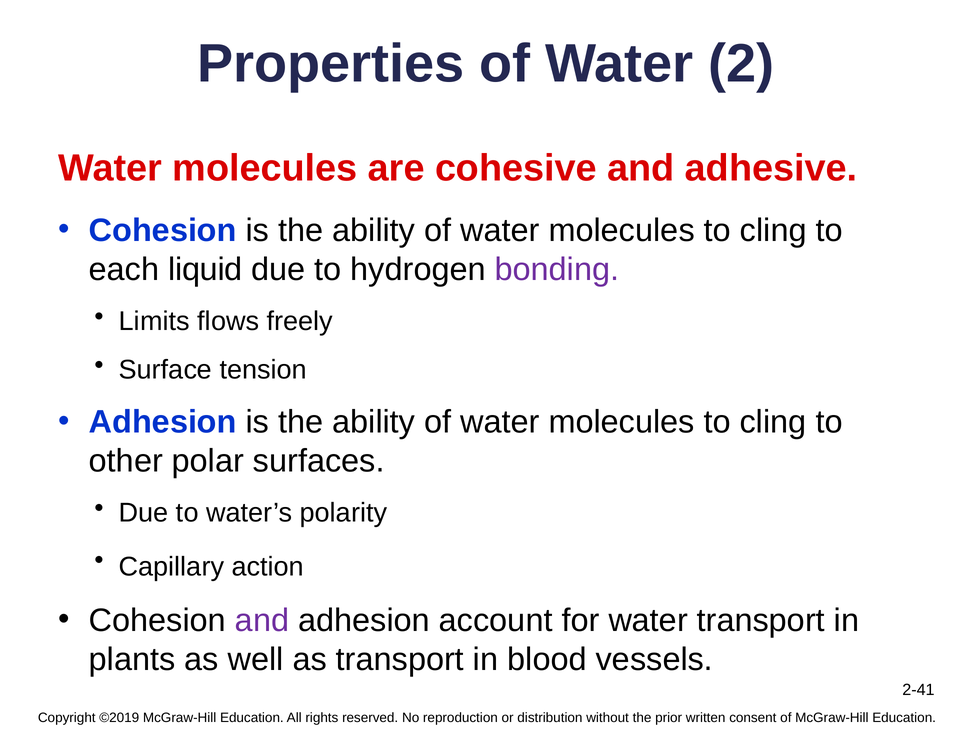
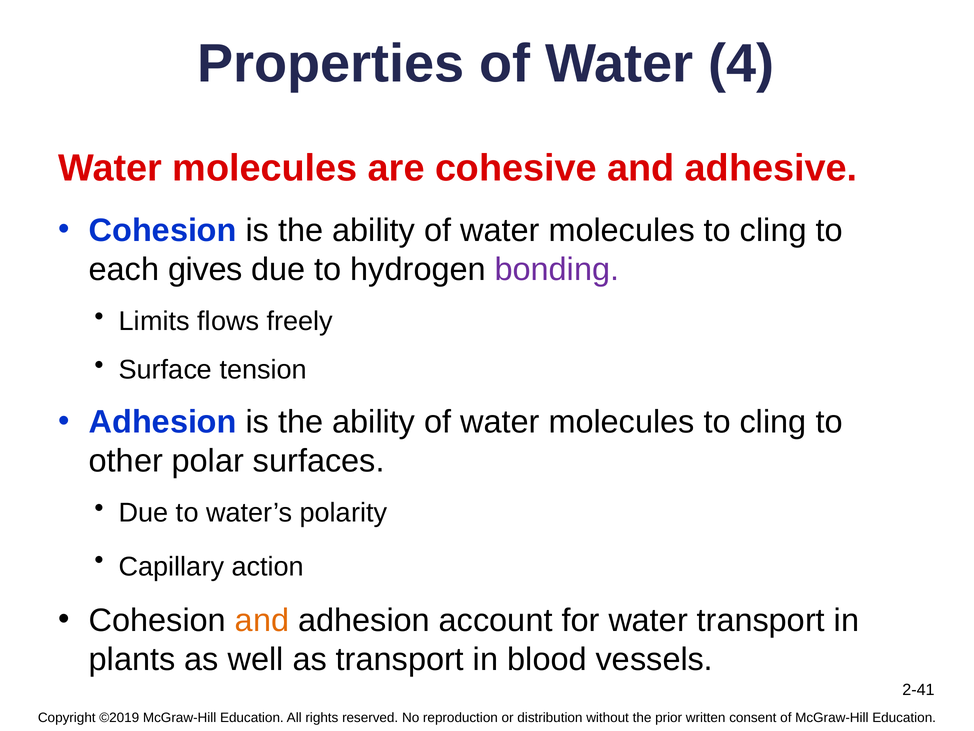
2: 2 -> 4 (741, 64)
liquid: liquid -> gives (205, 269)
and colour: purple -> orange (262, 620)
